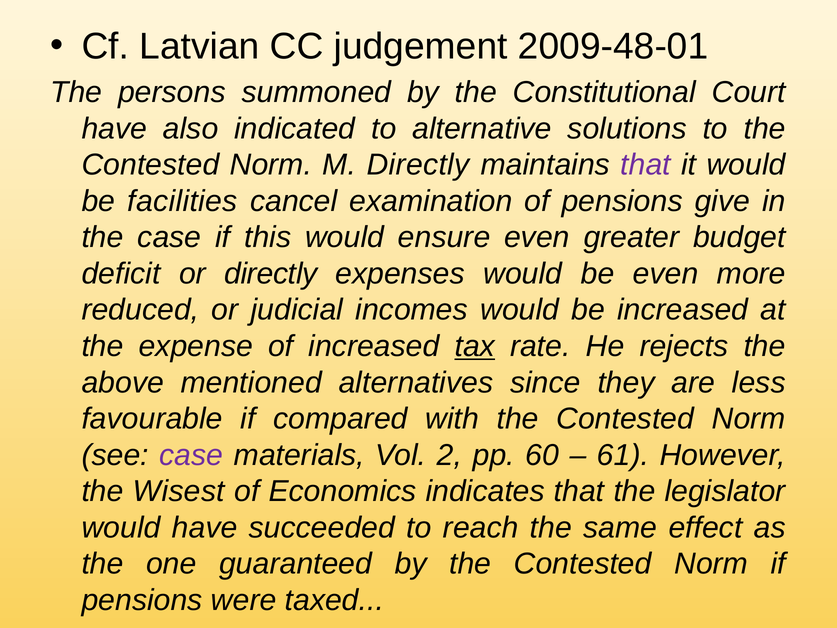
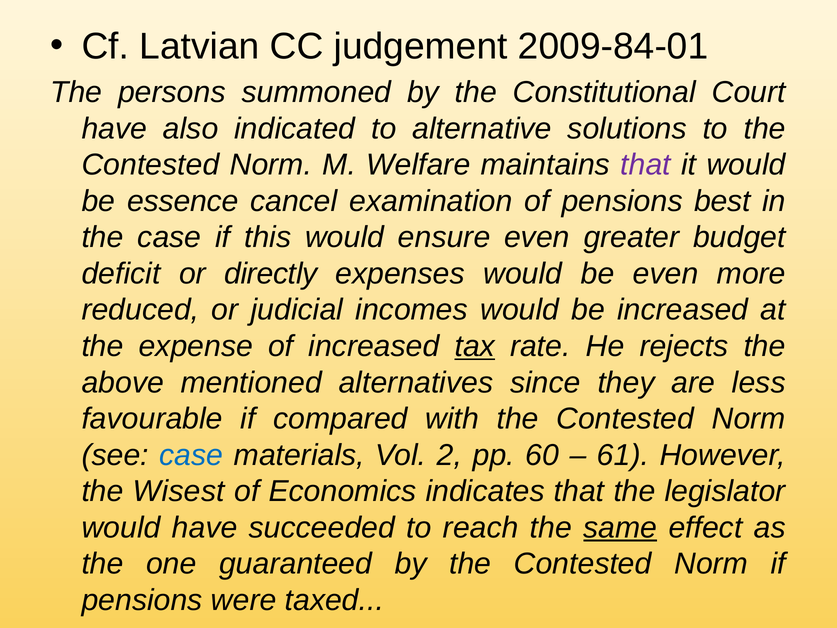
2009-48-01: 2009-48-01 -> 2009-84-01 (613, 46)
M Directly: Directly -> Welfare (418, 165)
facilities: facilities -> essence (183, 201)
give: give -> best (723, 201)
case colour: purple -> blue (191, 455)
same underline: none -> present (620, 527)
